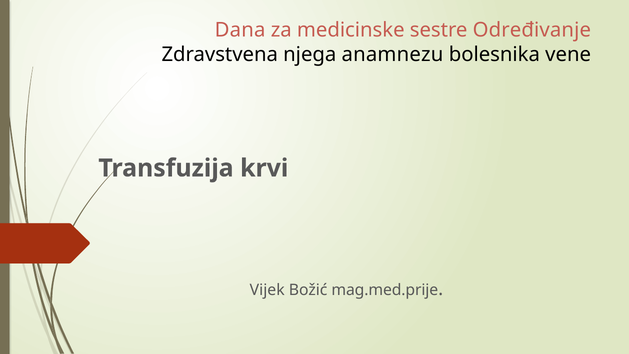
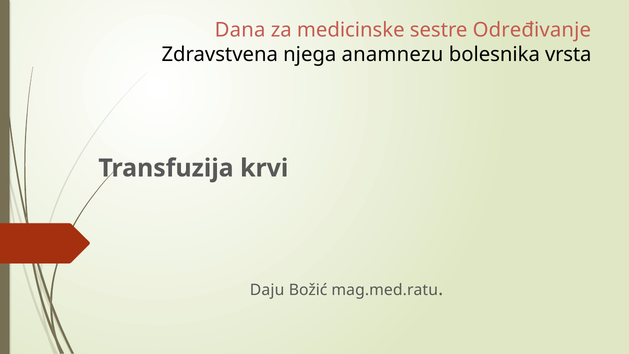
vene: vene -> vrsta (568, 54)
Vijek: Vijek -> Daju (267, 290)
mag.med.prije: mag.med.prije -> mag.med.ratu (385, 290)
